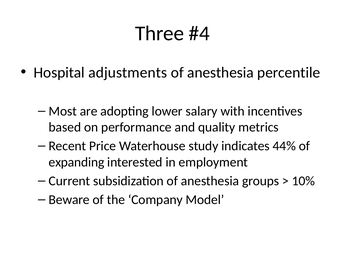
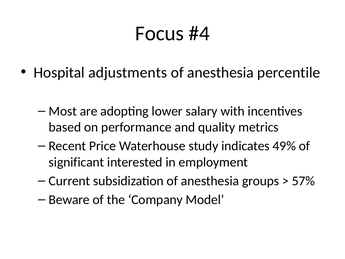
Three: Three -> Focus (160, 33)
44%: 44% -> 49% (284, 146)
expanding: expanding -> significant (76, 162)
10%: 10% -> 57% (303, 181)
